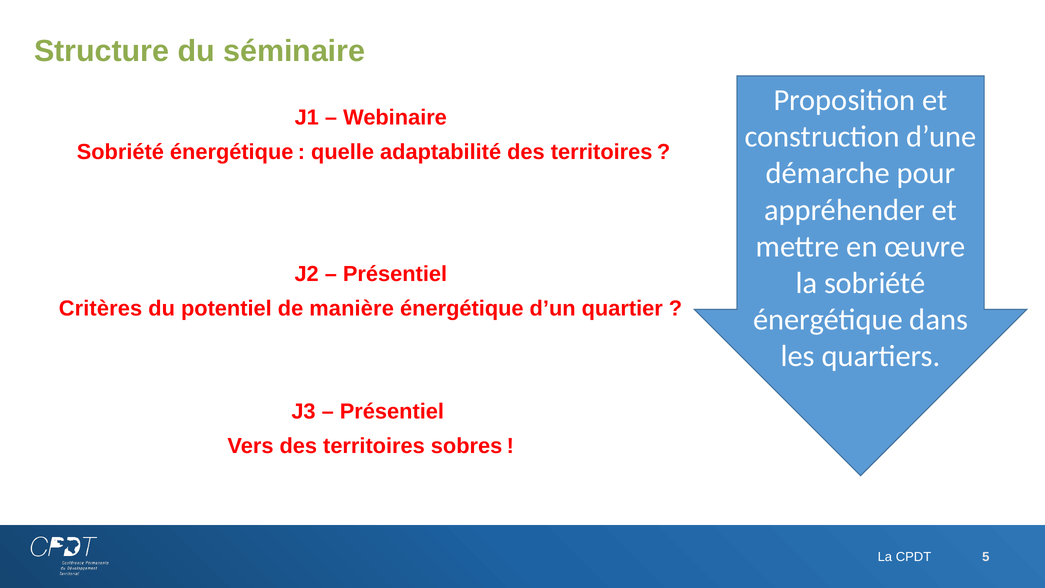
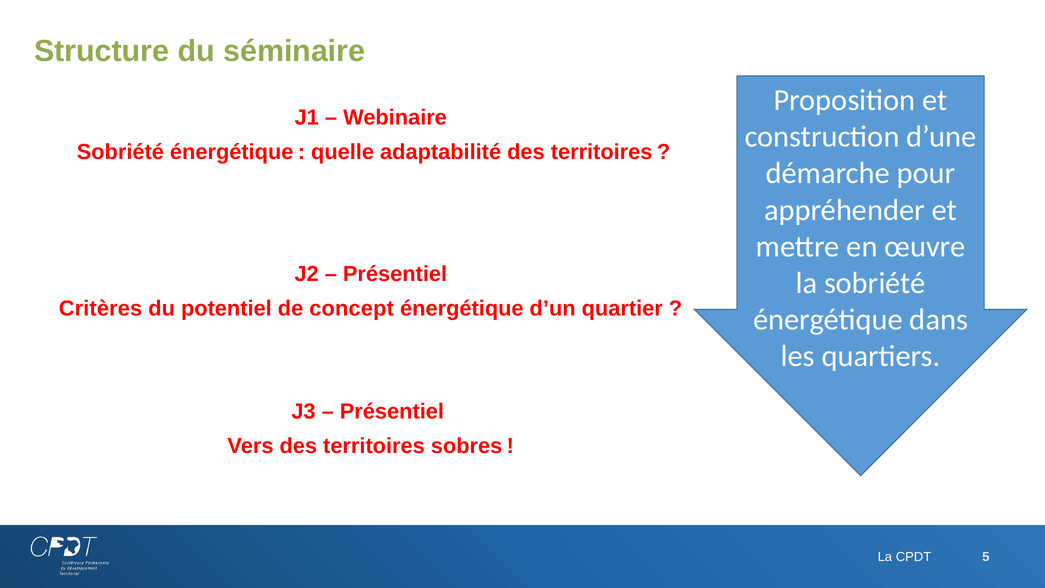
manière: manière -> concept (352, 308)
